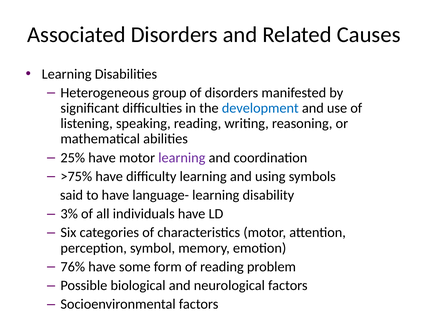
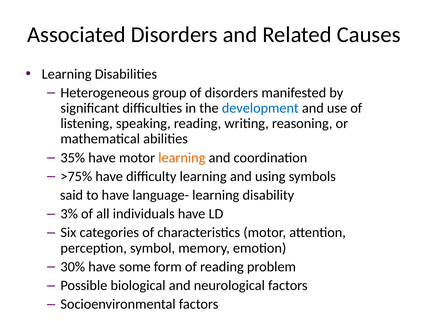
25%: 25% -> 35% (73, 158)
learning colour: purple -> orange (182, 158)
76%: 76% -> 30% (73, 267)
